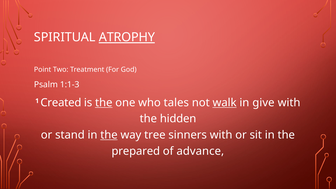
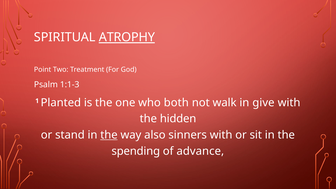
Created: Created -> Planted (61, 103)
the underline: present -> none (104, 103)
tales: tales -> both (176, 103)
walk underline: present -> none (225, 103)
tree: tree -> also (155, 135)
prepared: prepared -> spending (136, 151)
